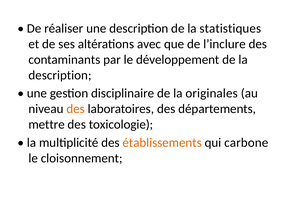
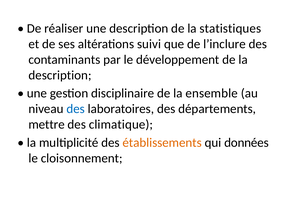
avec: avec -> suivi (149, 44)
originales: originales -> ensemble (212, 93)
des colour: orange -> blue (76, 109)
toxicologie: toxicologie -> climatique (121, 124)
carbone: carbone -> données (246, 143)
